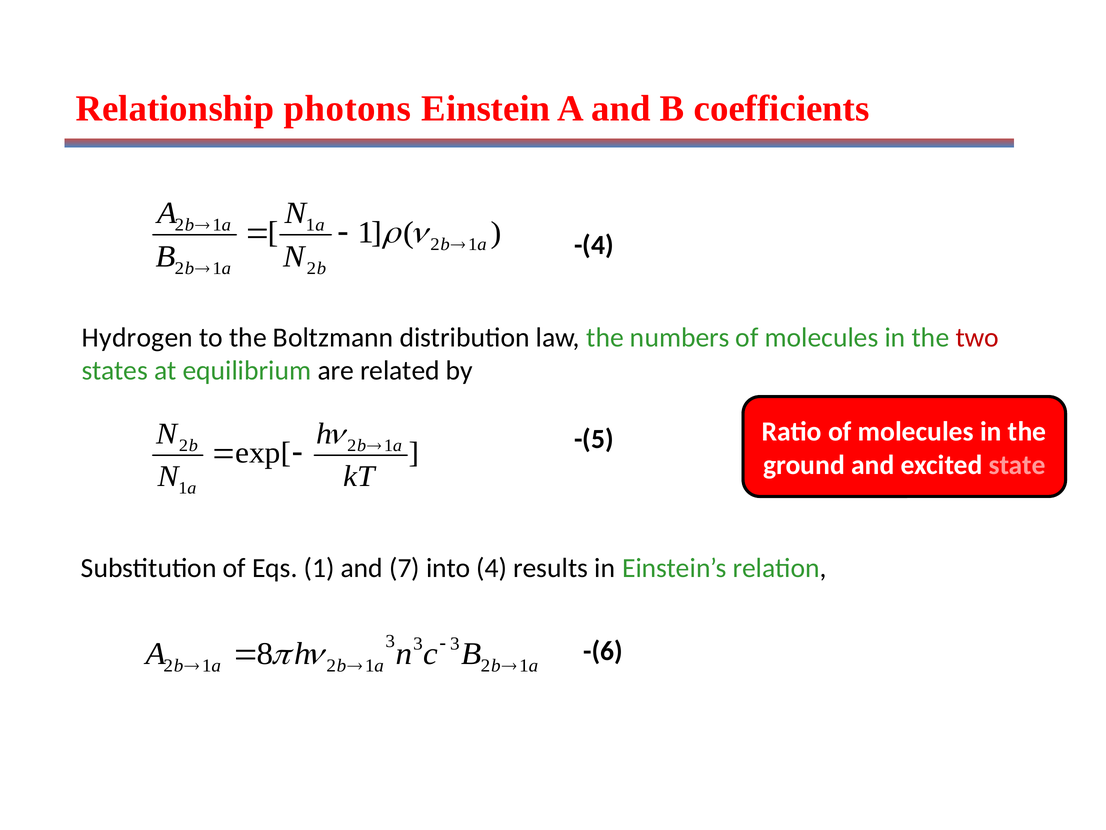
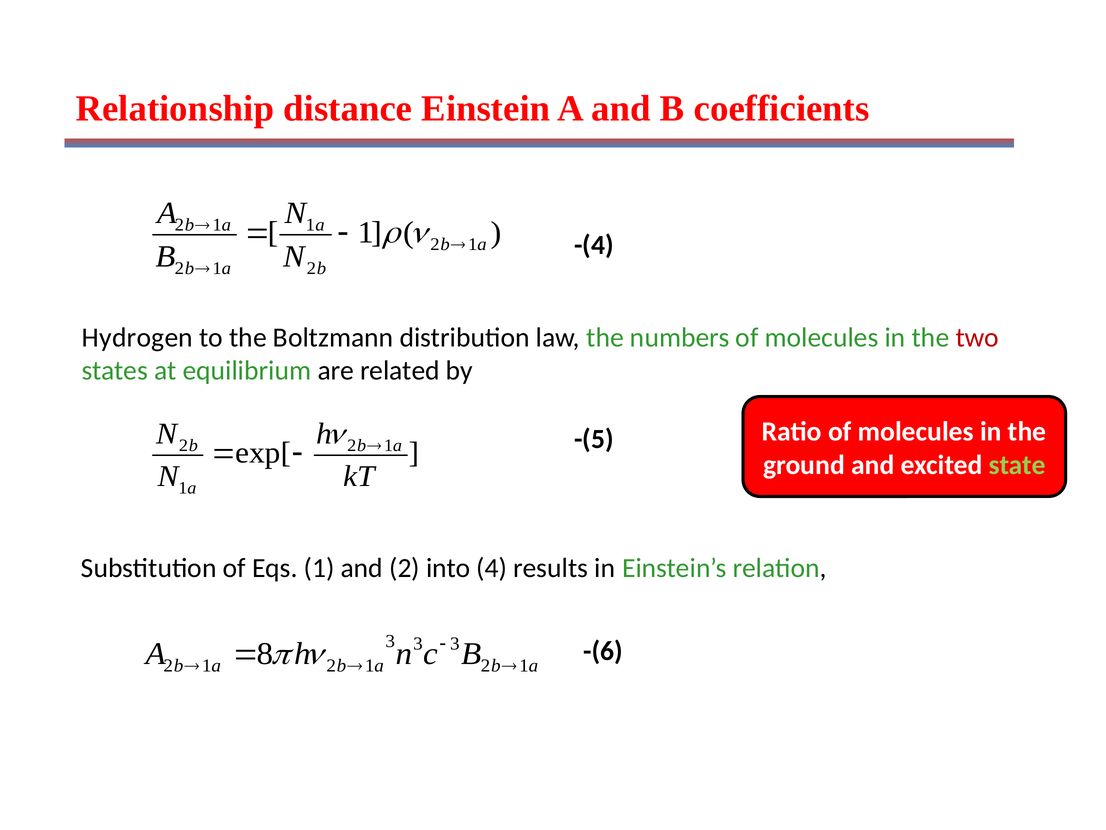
photons: photons -> distance (348, 109)
state colour: pink -> light green (1017, 465)
and 7: 7 -> 2 (405, 568)
